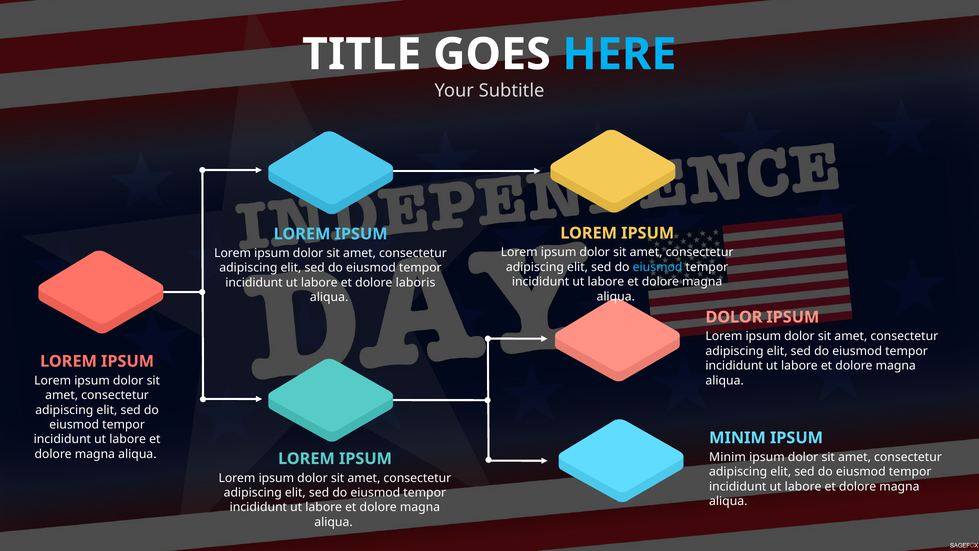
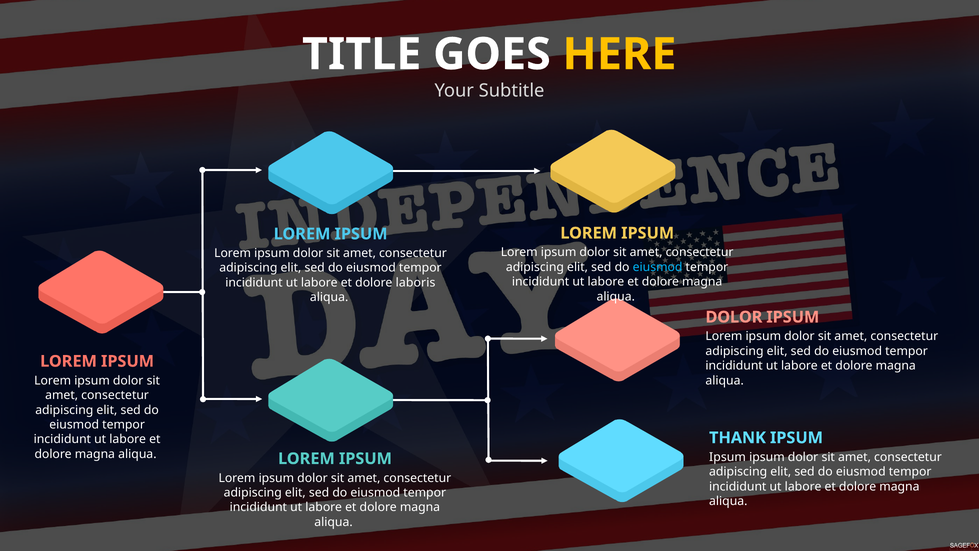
HERE colour: light blue -> yellow (619, 54)
MINIM: MINIM -> THANK (738, 438)
Minim: Minim -> Ipsum (728, 457)
